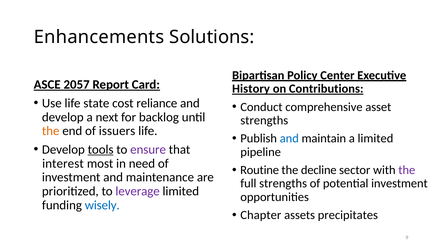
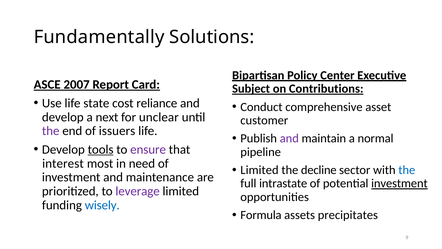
Enhancements: Enhancements -> Fundamentally (99, 37)
2057: 2057 -> 2007 (77, 84)
History: History -> Subject (251, 89)
backlog: backlog -> unclear (159, 117)
strengths: strengths -> customer (264, 120)
the colour: orange -> purple (51, 131)
and colour: blue -> purple (289, 138)
a limited: limited -> normal (376, 138)
Routine: Routine -> Limited (259, 170)
the colour: purple -> blue (407, 170)
full strengths: strengths -> intrastate (283, 183)
investment underline: none -> present (399, 183)
Chapter: Chapter -> Formula (261, 215)
